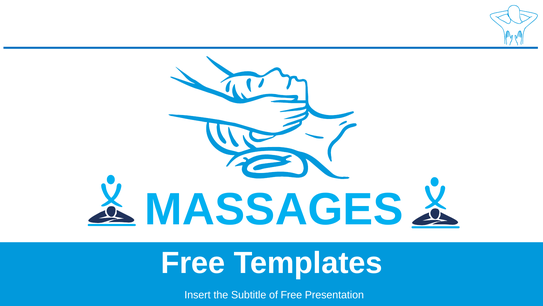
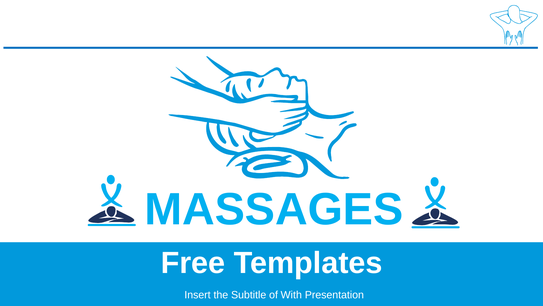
of Free: Free -> With (291, 295)
